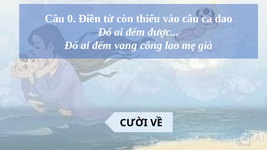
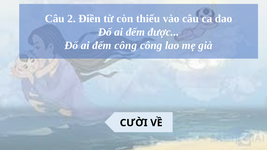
0: 0 -> 2 (72, 19)
đếm vang: vang -> công (126, 45)
